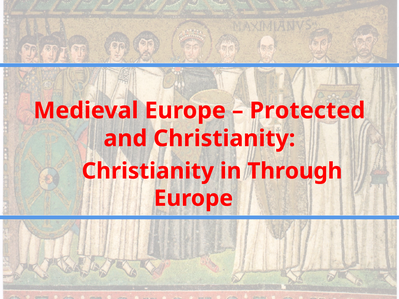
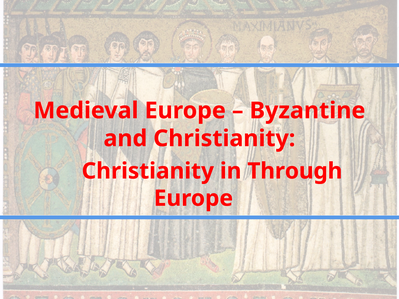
Protected: Protected -> Byzantine (307, 111)
